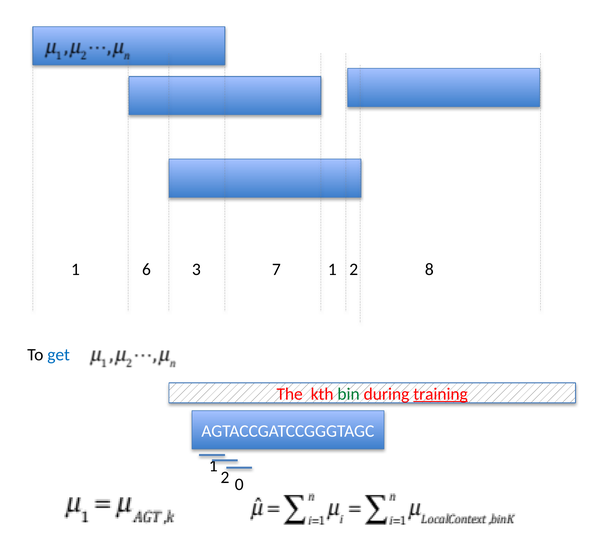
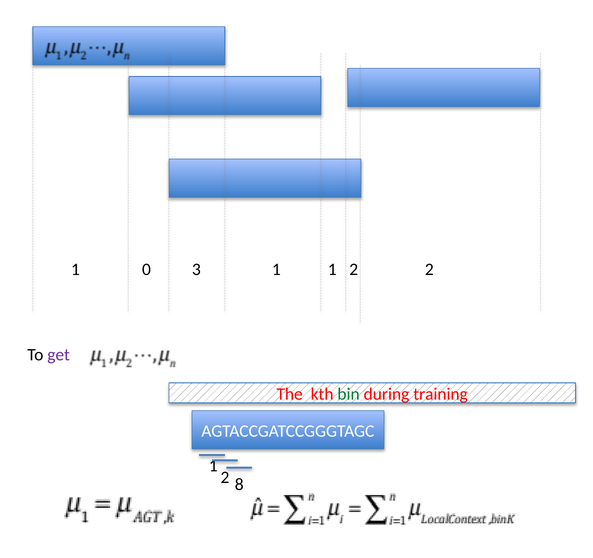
6: 6 -> 0 (146, 270)
3 7: 7 -> 1 (276, 270)
8: 8 -> 2 (429, 270)
get colour: blue -> purple (59, 355)
training underline: present -> none (441, 394)
0: 0 -> 8 (239, 485)
